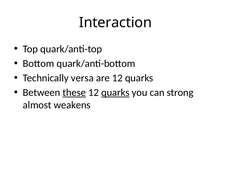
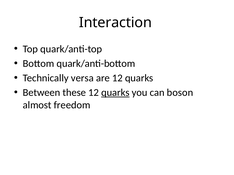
these underline: present -> none (74, 93)
strong: strong -> boson (180, 93)
weakens: weakens -> freedom (72, 105)
